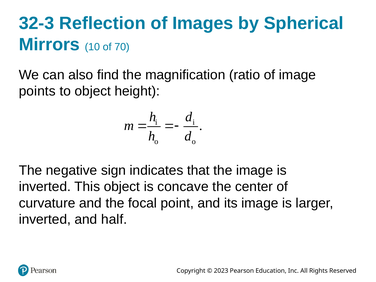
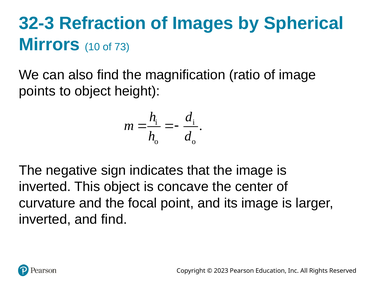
Reflection: Reflection -> Refraction (103, 23)
70: 70 -> 73 (122, 47)
and half: half -> find (114, 219)
